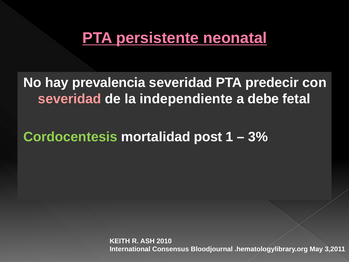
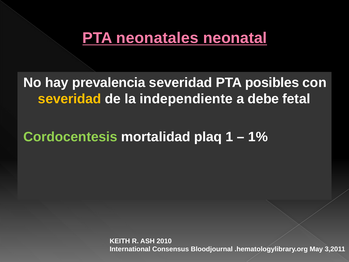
persistente: persistente -> neonatales (157, 38)
predecir: predecir -> posibles (272, 83)
severidad colour: pink -> yellow (70, 99)
post: post -> plaq (208, 137)
3%: 3% -> 1% (258, 137)
